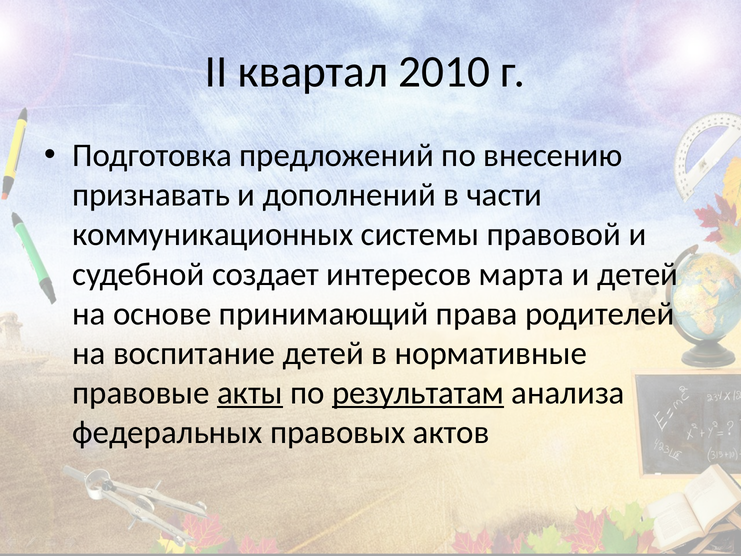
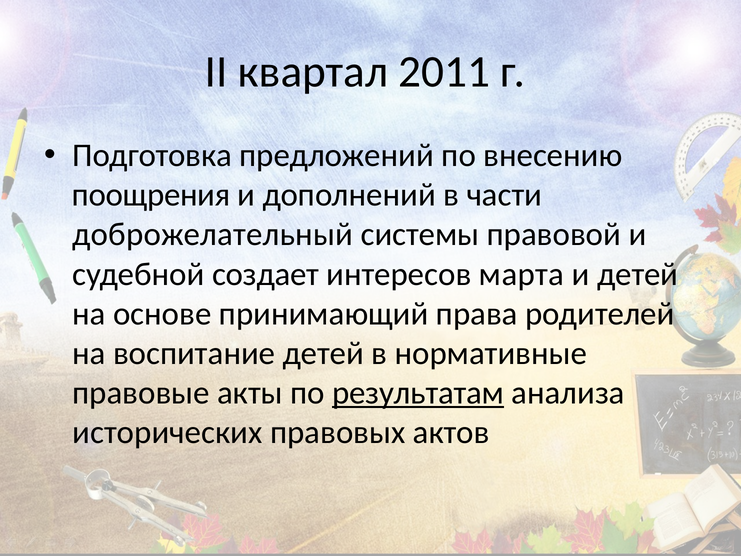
2010: 2010 -> 2011 (444, 72)
признавать: признавать -> поощрения (151, 195)
коммуникационных: коммуникационных -> доброжелательный (213, 235)
акты underline: present -> none (250, 393)
федеральных: федеральных -> исторических (167, 432)
